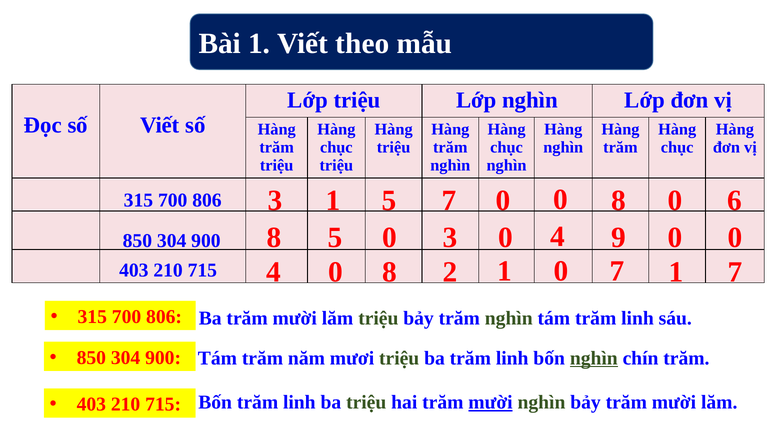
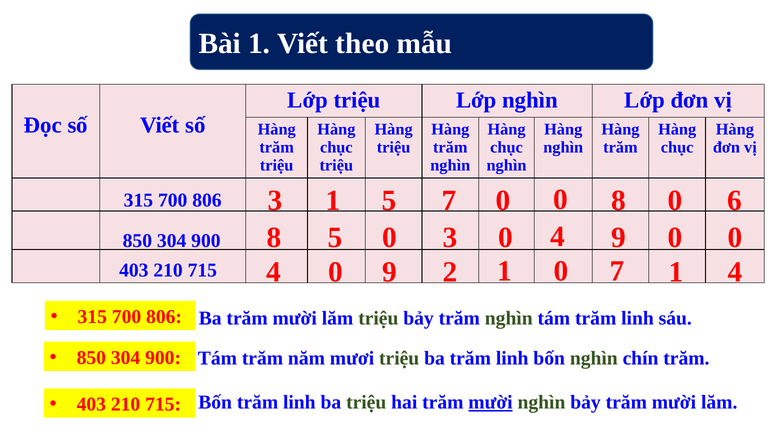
4 0 8: 8 -> 9 (389, 272)
1 7: 7 -> 4 (735, 272)
nghìn underline: present -> none (594, 359)
